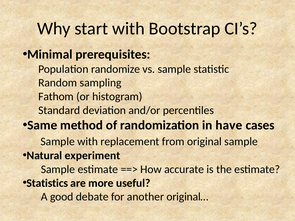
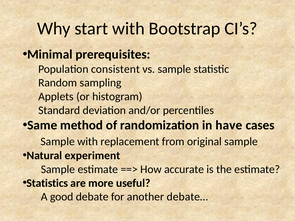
randomize: randomize -> consistent (115, 69)
Fathom: Fathom -> Applets (56, 97)
original…: original… -> debate… (187, 197)
